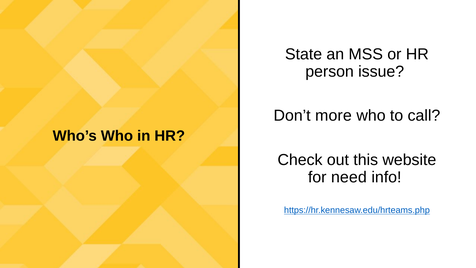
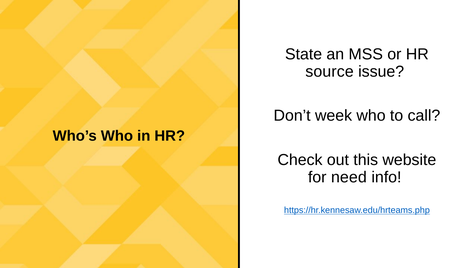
person: person -> source (330, 71)
more: more -> week (334, 116)
